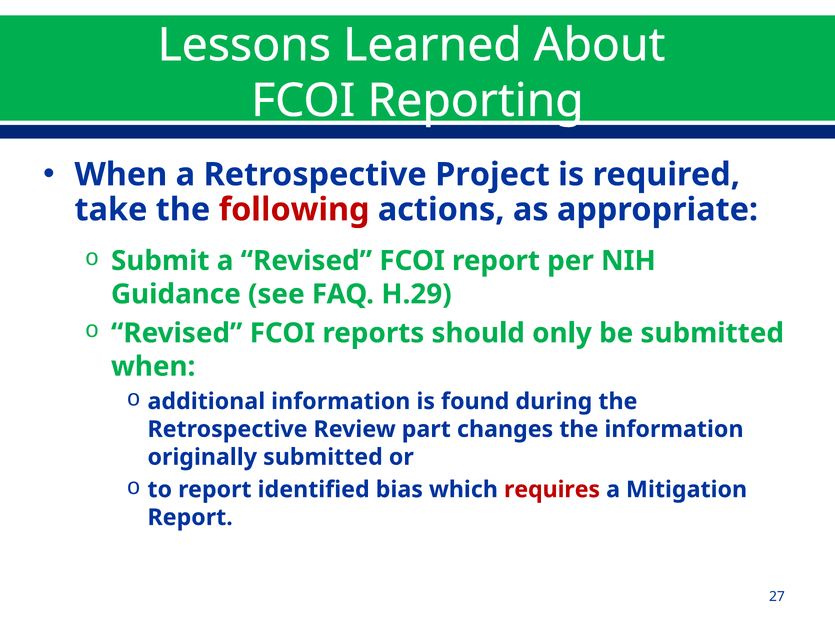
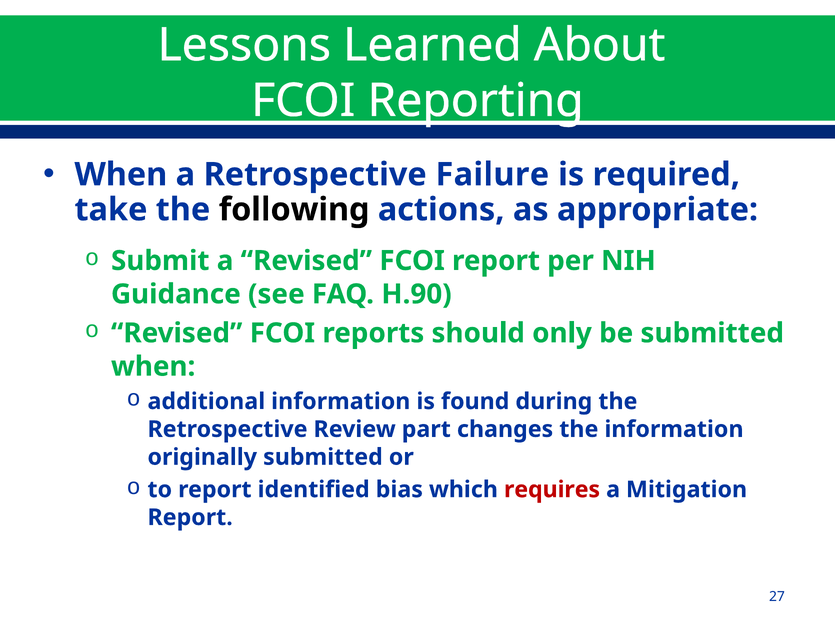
Project: Project -> Failure (492, 175)
following colour: red -> black (294, 210)
H.29: H.29 -> H.90 (416, 294)
